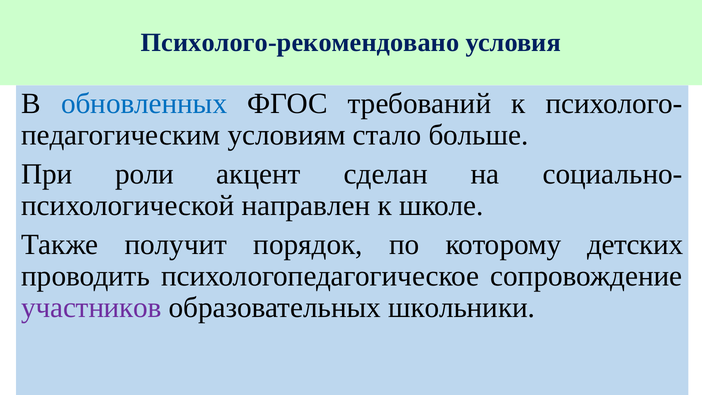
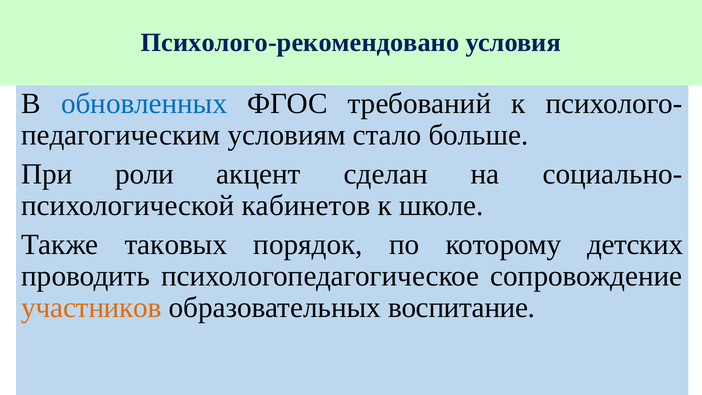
направлен: направлен -> кабинетов (306, 206)
получит: получит -> таковых (176, 244)
участников colour: purple -> orange (92, 308)
школьники: школьники -> воспитание (462, 308)
